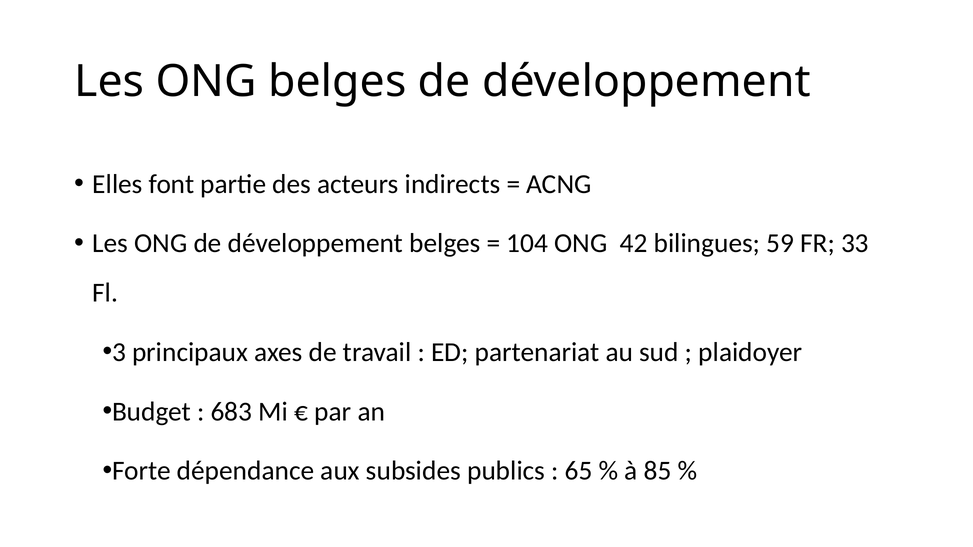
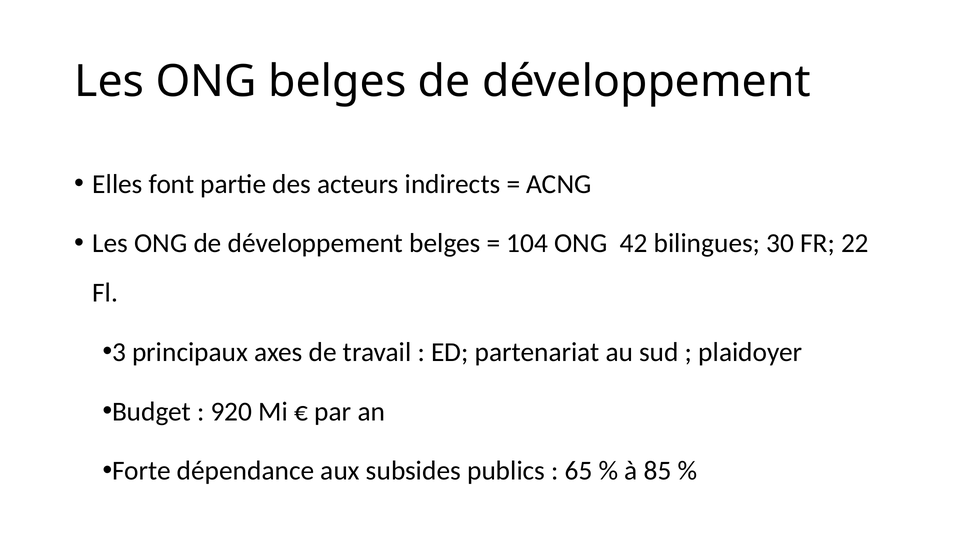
59: 59 -> 30 (780, 244)
33: 33 -> 22 (855, 244)
683: 683 -> 920 (231, 412)
